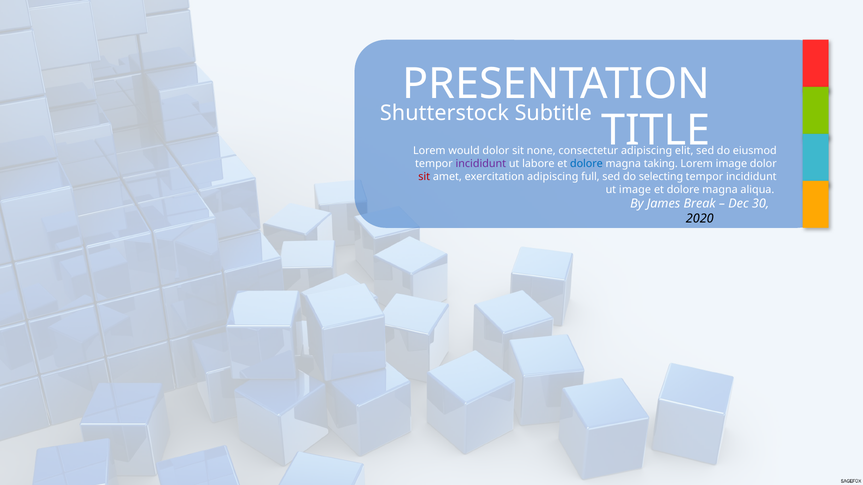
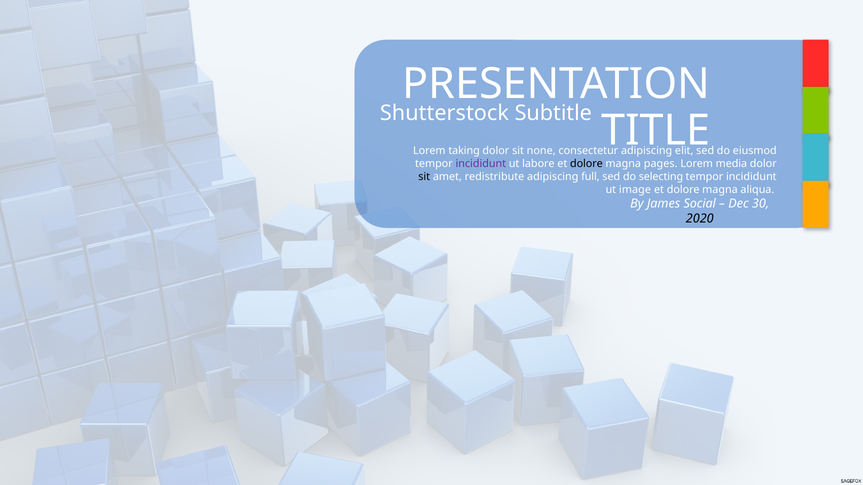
would: would -> taking (464, 151)
dolore colour: blue -> black (586, 164)
taking: taking -> pages (661, 164)
Lorem image: image -> media (731, 164)
sit colour: red -> black (424, 177)
exercitation: exercitation -> redistribute (494, 177)
Break: Break -> Social (700, 204)
